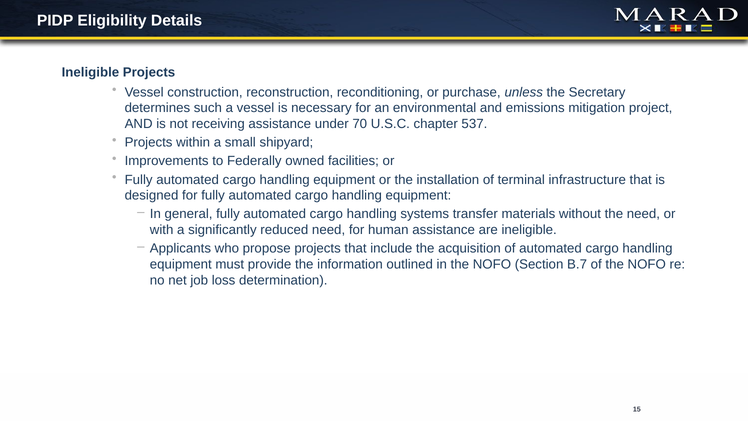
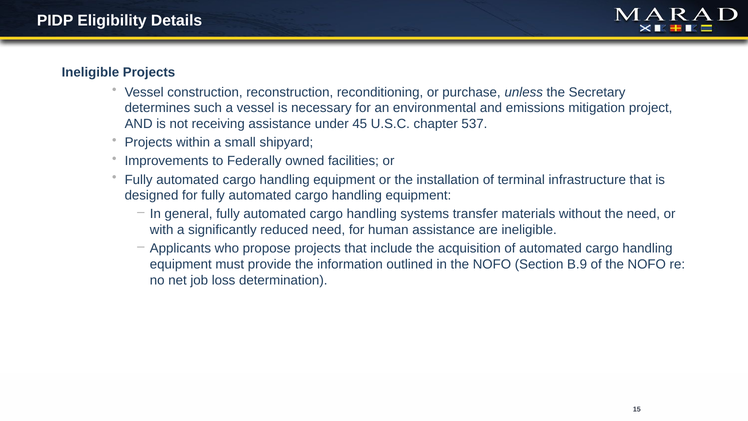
70: 70 -> 45 (360, 124)
B.7: B.7 -> B.9 (577, 264)
